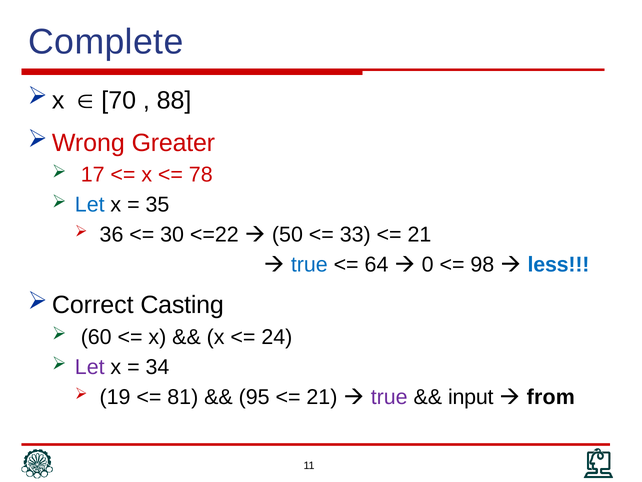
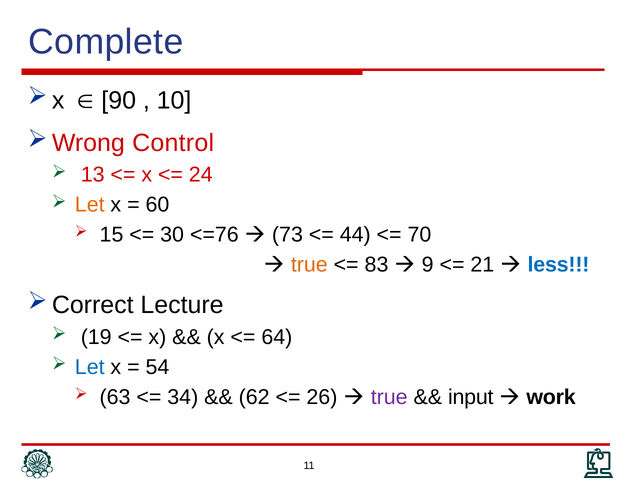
70: 70 -> 90 (119, 100)
88: 88 -> 10 (174, 100)
Greater: Greater -> Control (173, 143)
17: 17 -> 13 (93, 175)
78: 78 -> 24 (201, 175)
Let colour: blue -> orange (90, 204)
35: 35 -> 60 (157, 204)
36: 36 -> 15 (112, 234)
<=22: <=22 -> <=76 (214, 234)
50: 50 -> 73 (287, 234)
33: 33 -> 44 (355, 234)
21: 21 -> 70 (419, 234)
true colour: blue -> orange (309, 264)
64: 64 -> 83 (377, 264)
0: 0 -> 9 (428, 264)
98: 98 -> 21 (482, 264)
Casting: Casting -> Lecture (182, 305)
60: 60 -> 19 (96, 337)
24: 24 -> 64 (277, 337)
Let colour: purple -> blue (90, 367)
34: 34 -> 54 (157, 367)
19: 19 -> 63 (115, 397)
81: 81 -> 34 (183, 397)
95: 95 -> 62 (254, 397)
21: 21 -> 26 (322, 397)
from: from -> work (551, 397)
